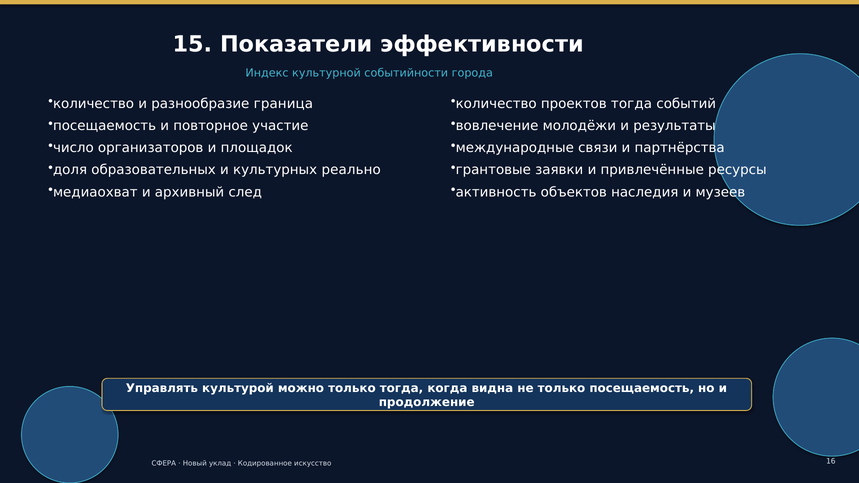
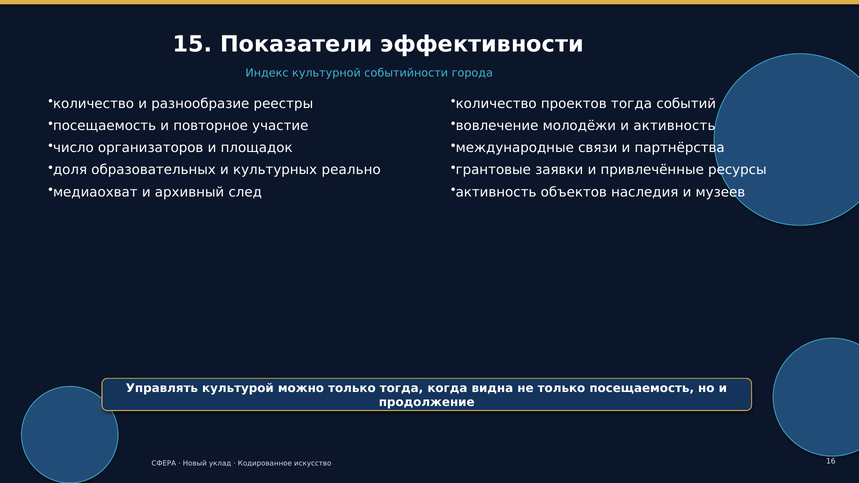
граница: граница -> реестры (283, 104)
и результаты: результаты -> активность (674, 126)
